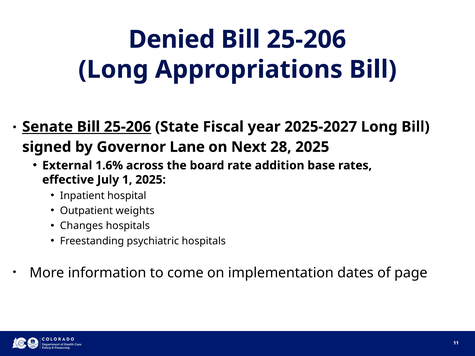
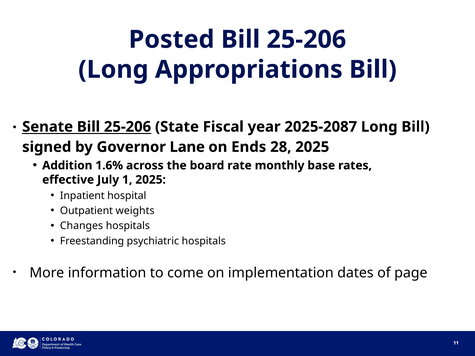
Denied: Denied -> Posted (172, 40)
2025-2027: 2025-2027 -> 2025-2087 (321, 127)
Next: Next -> Ends (249, 147)
External: External -> Addition (67, 166)
addition: addition -> monthly (280, 166)
